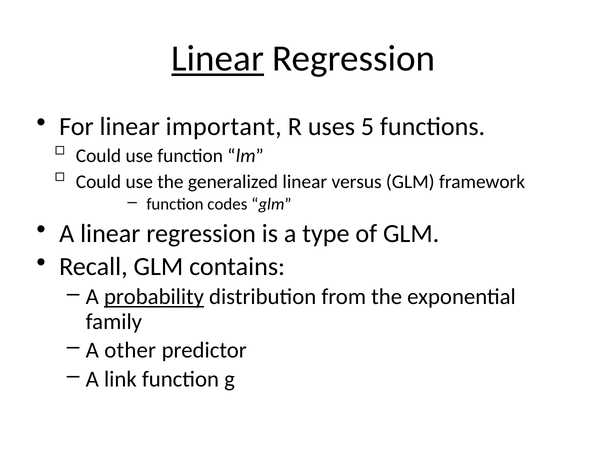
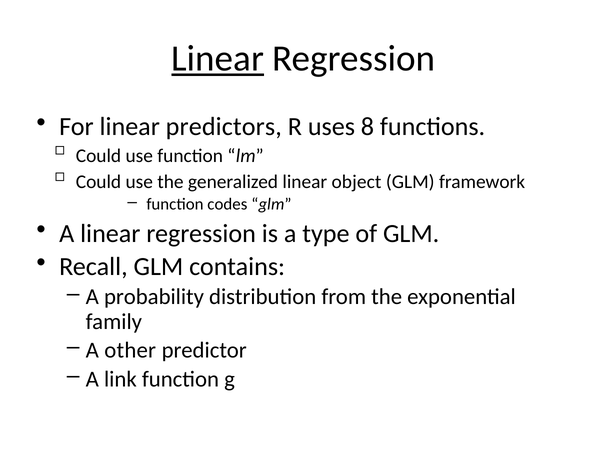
important: important -> predictors (224, 127)
5: 5 -> 8 (367, 127)
versus: versus -> object (356, 182)
probability underline: present -> none (154, 297)
